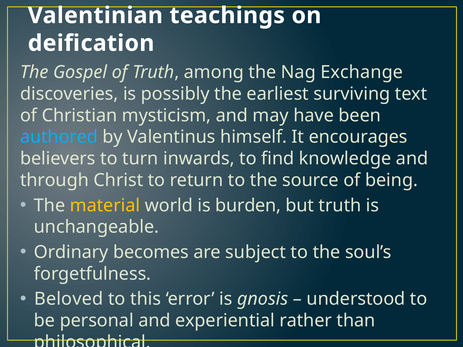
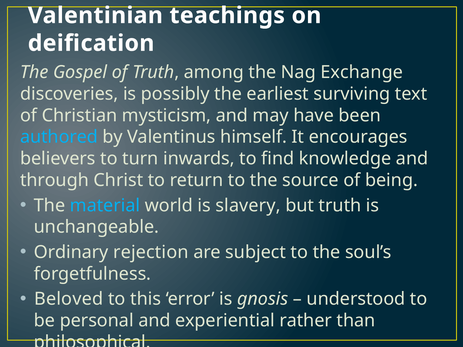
material colour: yellow -> light blue (105, 206)
burden: burden -> slavery (248, 206)
becomes: becomes -> rejection (151, 252)
